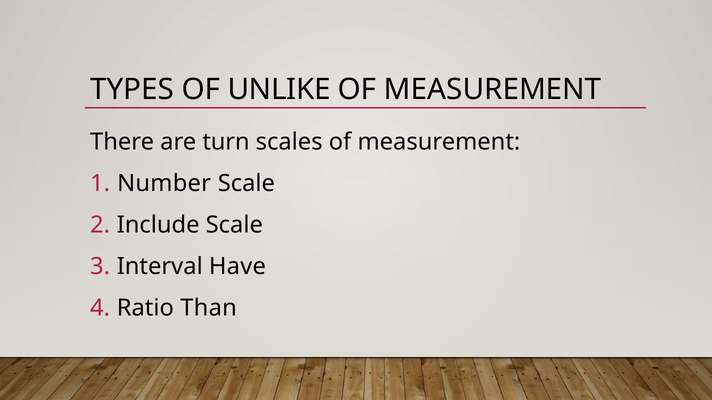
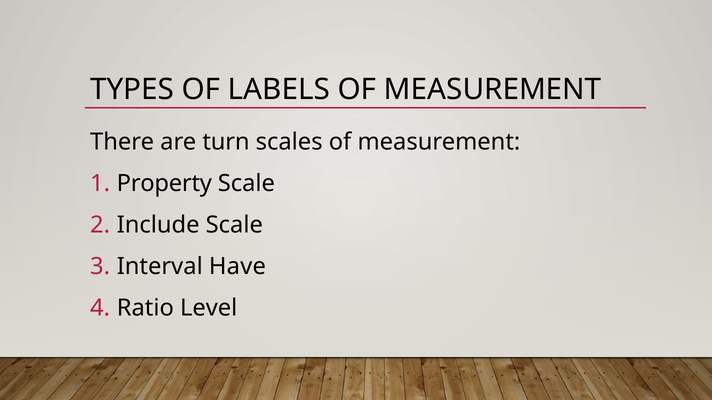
UNLIKE: UNLIKE -> LABELS (279, 89)
Number: Number -> Property (164, 184)
Than: Than -> Level (209, 308)
